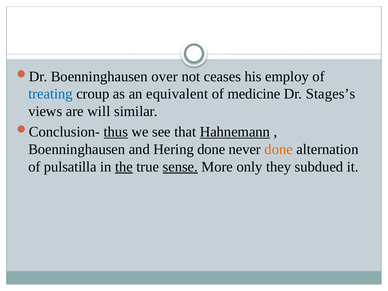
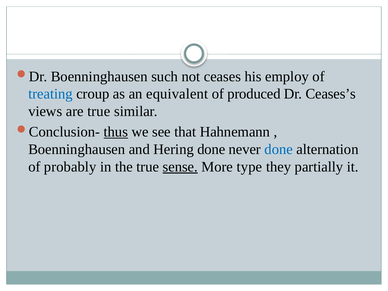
over: over -> such (165, 76)
medicine: medicine -> produced (254, 94)
Stages’s: Stages’s -> Ceases’s (331, 94)
are will: will -> true (99, 111)
Hahnemann underline: present -> none (235, 132)
done colour: orange -> blue (279, 149)
pulsatilla: pulsatilla -> probably (70, 167)
the underline: present -> none (124, 167)
only: only -> type (249, 167)
subdued: subdued -> partially (319, 167)
